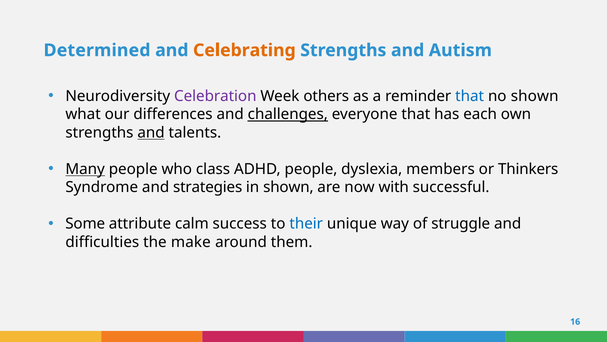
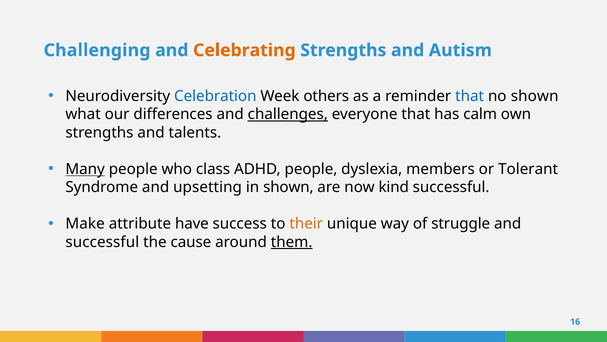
Determined: Determined -> Challenging (97, 50)
Celebration colour: purple -> blue (215, 96)
each: each -> calm (480, 114)
and underline: present -> none (151, 132)
Thinkers: Thinkers -> Tolerant (528, 169)
strategies: strategies -> upsetting (208, 187)
with: with -> kind (394, 187)
Some: Some -> Make (85, 224)
calm: calm -> have (192, 224)
their colour: blue -> orange (306, 224)
difficulties: difficulties -> successful (102, 242)
make: make -> cause (191, 242)
them underline: none -> present (292, 242)
